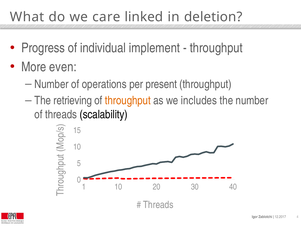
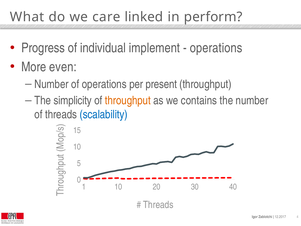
deletion: deletion -> perform (213, 17)
throughput: throughput -> operations (216, 48)
retrieving: retrieving -> simplicity (73, 100)
includes: includes -> contains (199, 100)
scalability colour: black -> blue (104, 114)
